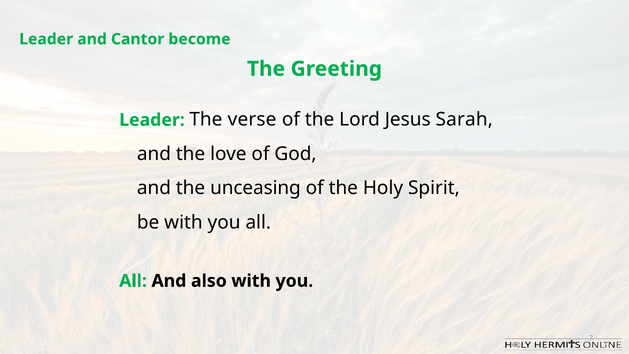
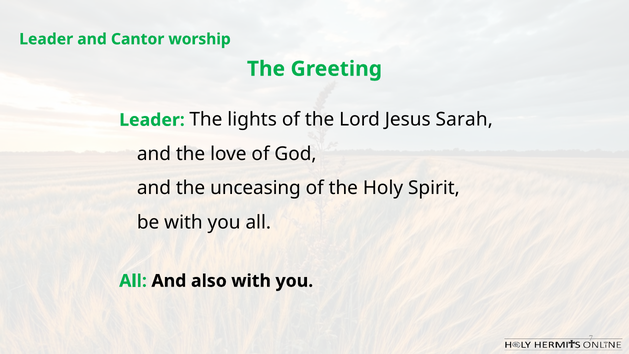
become: become -> worship (200, 39)
verse: verse -> lights (252, 120)
